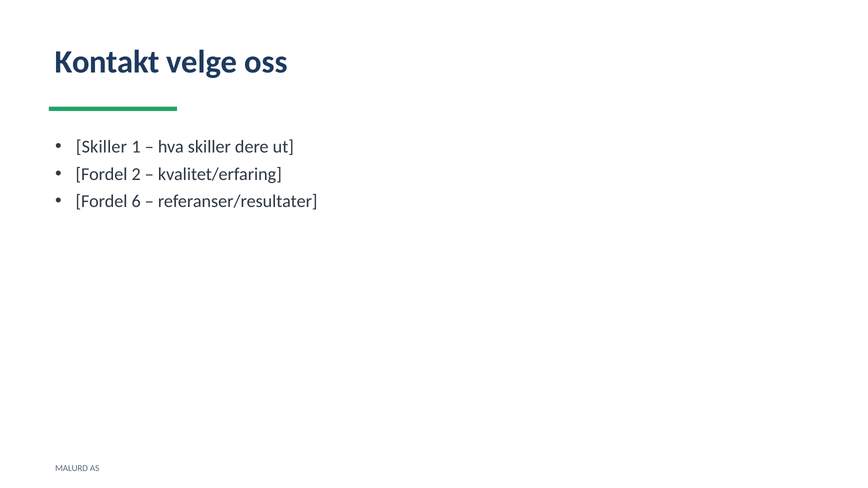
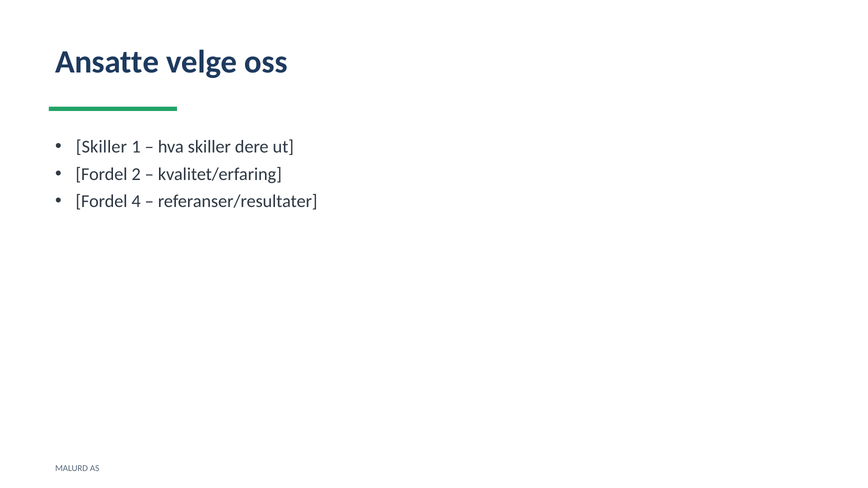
Kontakt: Kontakt -> Ansatte (107, 62)
6: 6 -> 4 (136, 201)
